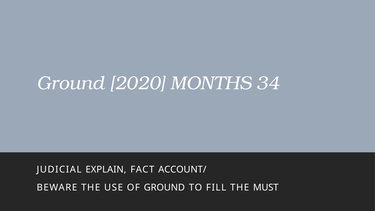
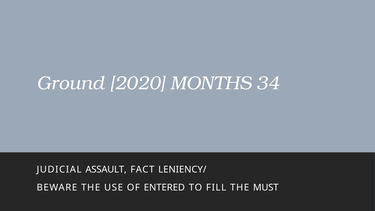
EXPLAIN: EXPLAIN -> ASSAULT (106, 170)
ACCOUNT/: ACCOUNT/ -> LENIENCY/ (182, 170)
OF GROUND: GROUND -> ENTERED (164, 187)
